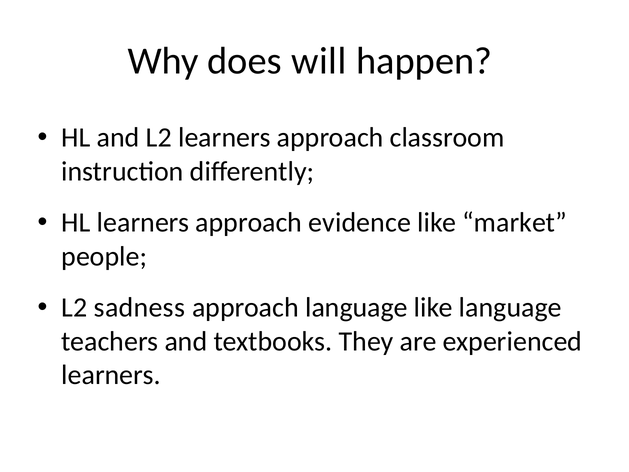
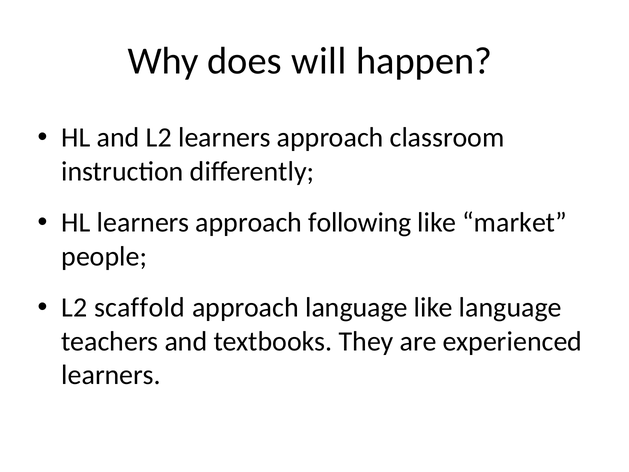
evidence: evidence -> following (360, 223)
sadness: sadness -> scaffold (139, 308)
